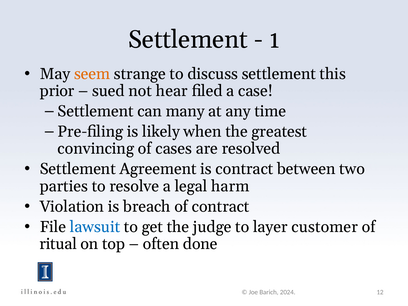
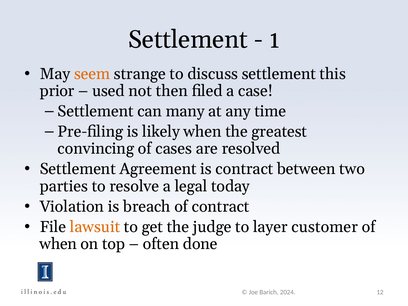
sued: sued -> used (108, 91)
hear: hear -> then (172, 91)
harm: harm -> today (230, 186)
lawsuit colour: blue -> orange (95, 227)
ritual: ritual -> when (58, 244)
